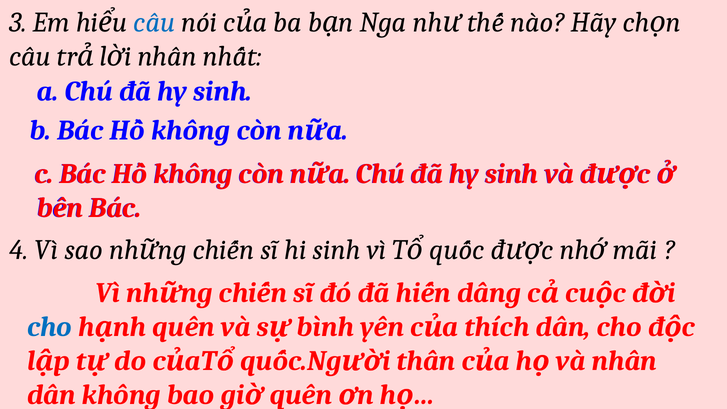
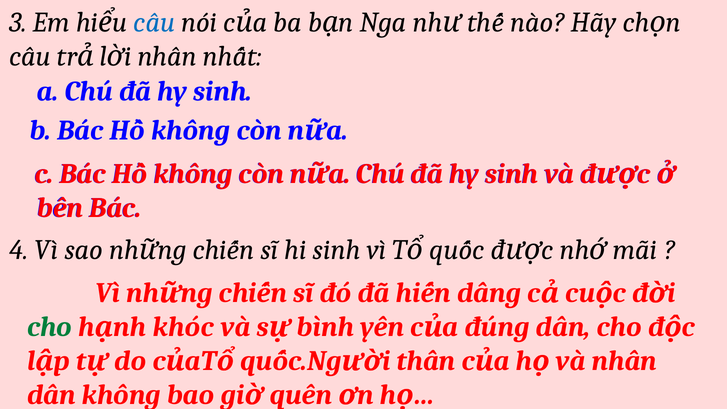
cho colour: blue -> green (50, 327)
quên: quên -> khóc (183, 327)
thích: thích -> đúng (497, 327)
